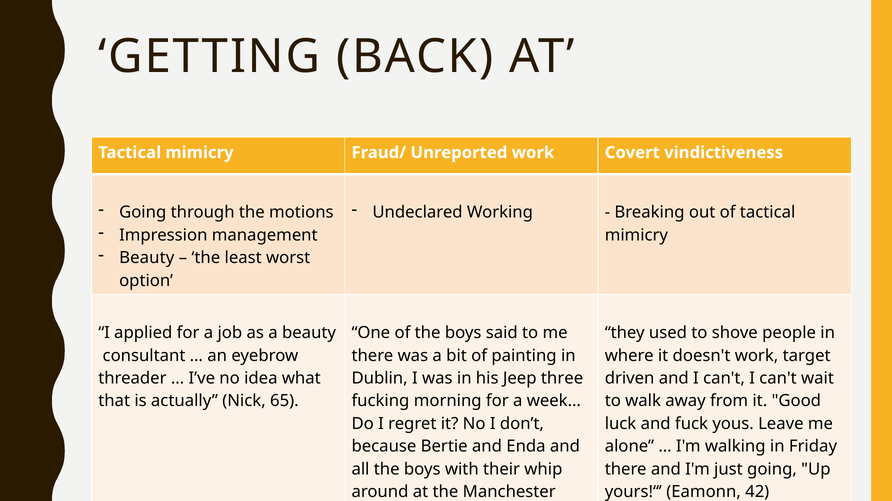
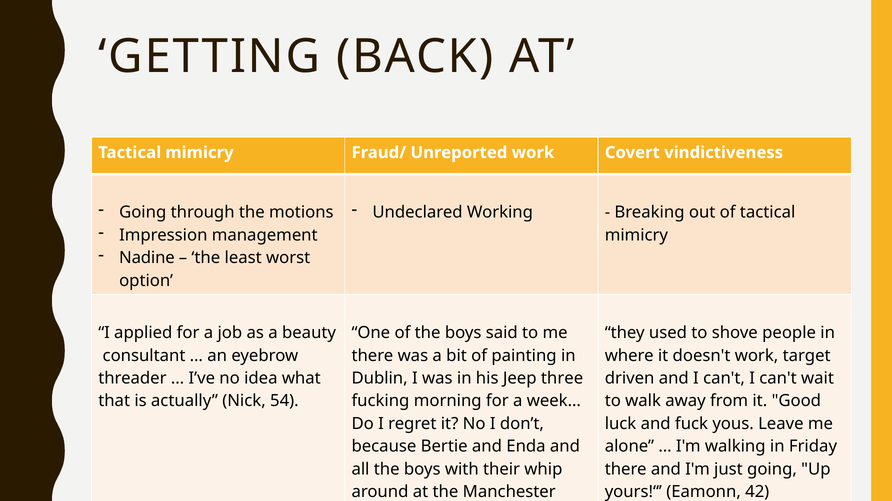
Beauty: Beauty -> Nadine (147, 258)
65: 65 -> 54 (284, 402)
